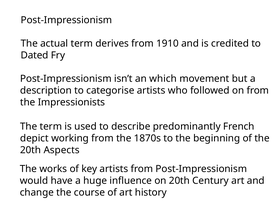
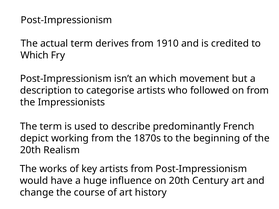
Dated: Dated -> Which (35, 55)
Aspects: Aspects -> Realism (62, 150)
